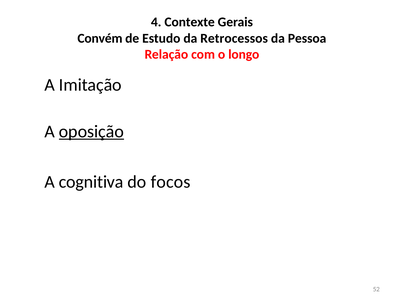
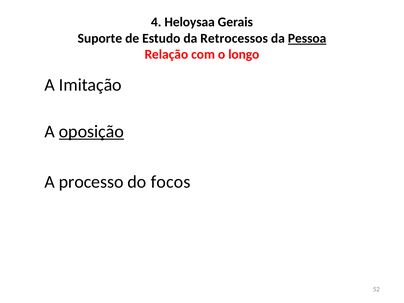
Contexte: Contexte -> Heloysaa (190, 22)
Convém: Convém -> Suporte (100, 38)
Pessoa underline: none -> present (307, 38)
cognitiva: cognitiva -> processo (91, 182)
